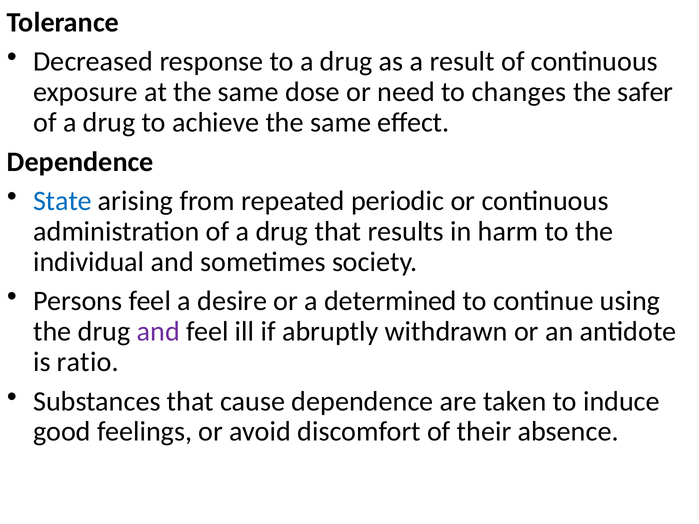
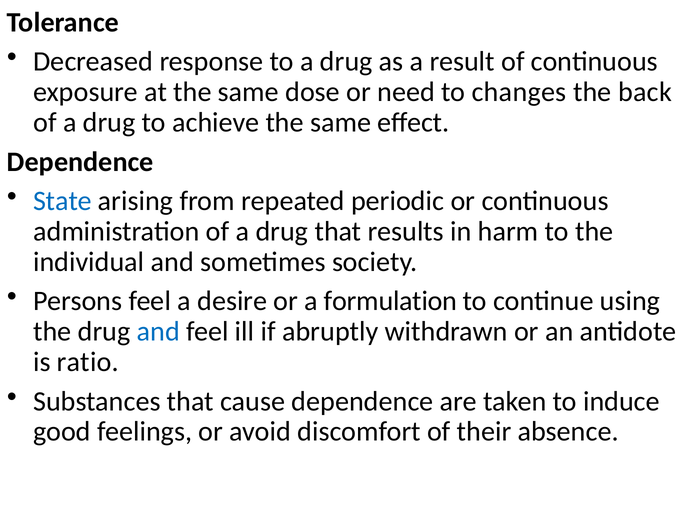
safer: safer -> back (645, 92)
determined: determined -> formulation (390, 301)
and colour: purple -> blue (158, 332)
